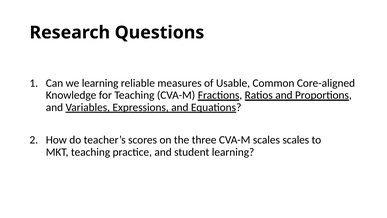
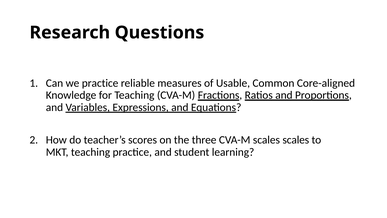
we learning: learning -> practice (100, 83)
